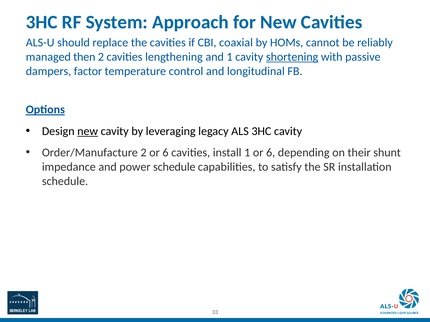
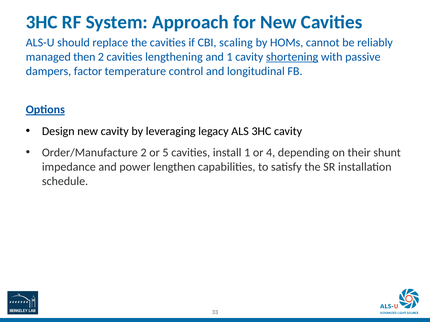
coaxial: coaxial -> scaling (236, 43)
new underline: present -> none (88, 131)
2 or 6: 6 -> 5 (165, 153)
1 or 6: 6 -> 4 (271, 153)
power schedule: schedule -> lengthen (174, 167)
